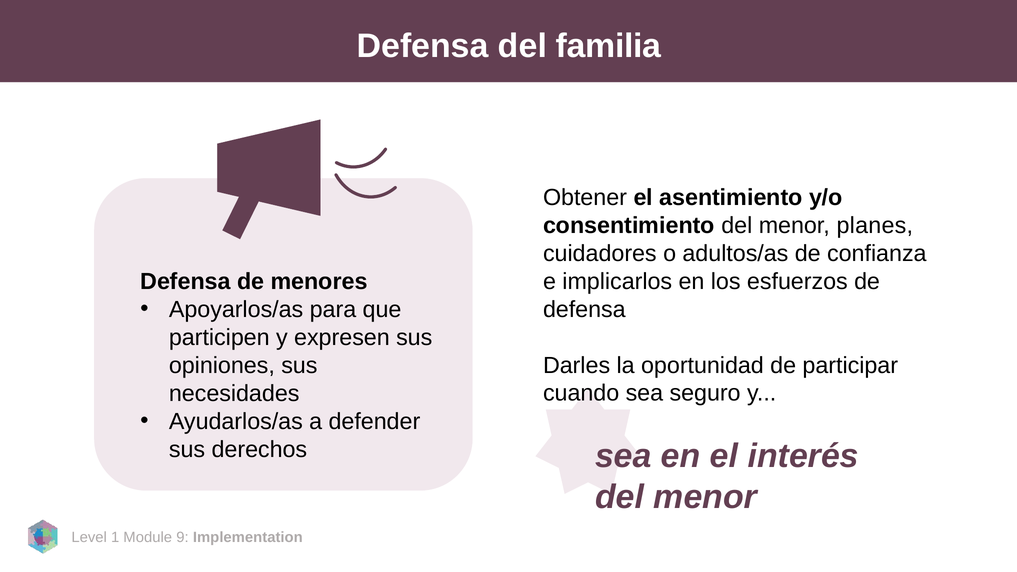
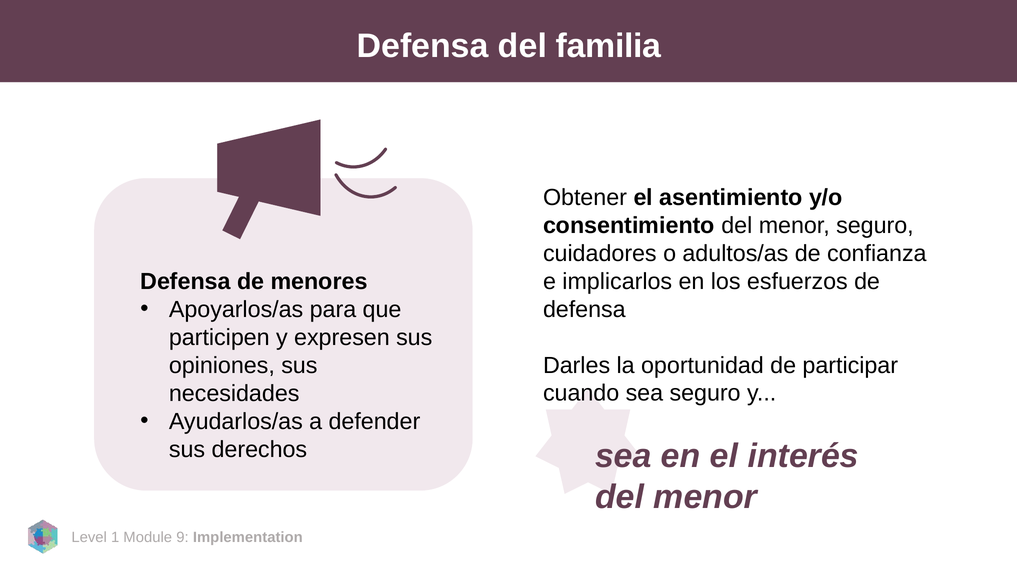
menor planes: planes -> seguro (875, 226)
